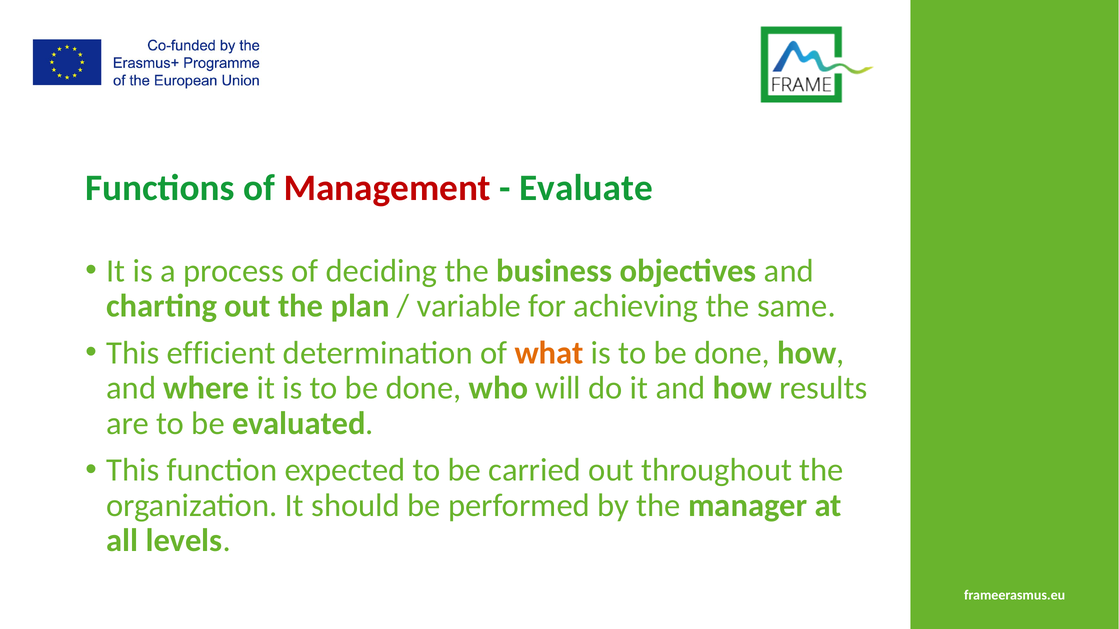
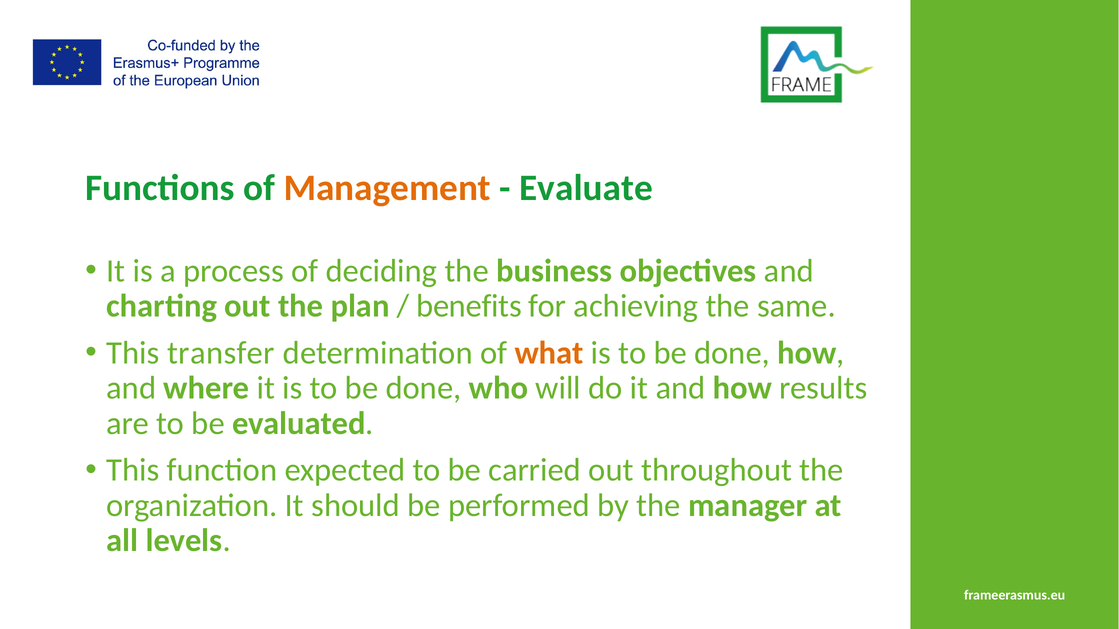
Management colour: red -> orange (387, 188)
variable: variable -> benefits (469, 306)
efficient: efficient -> transfer (221, 353)
